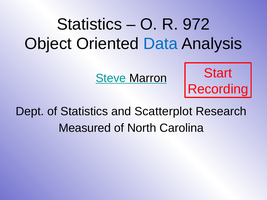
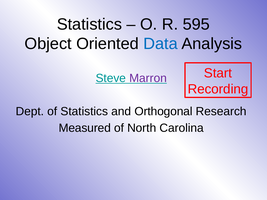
972: 972 -> 595 (196, 24)
Marron colour: black -> purple (148, 78)
Scatterplot: Scatterplot -> Orthogonal (164, 112)
